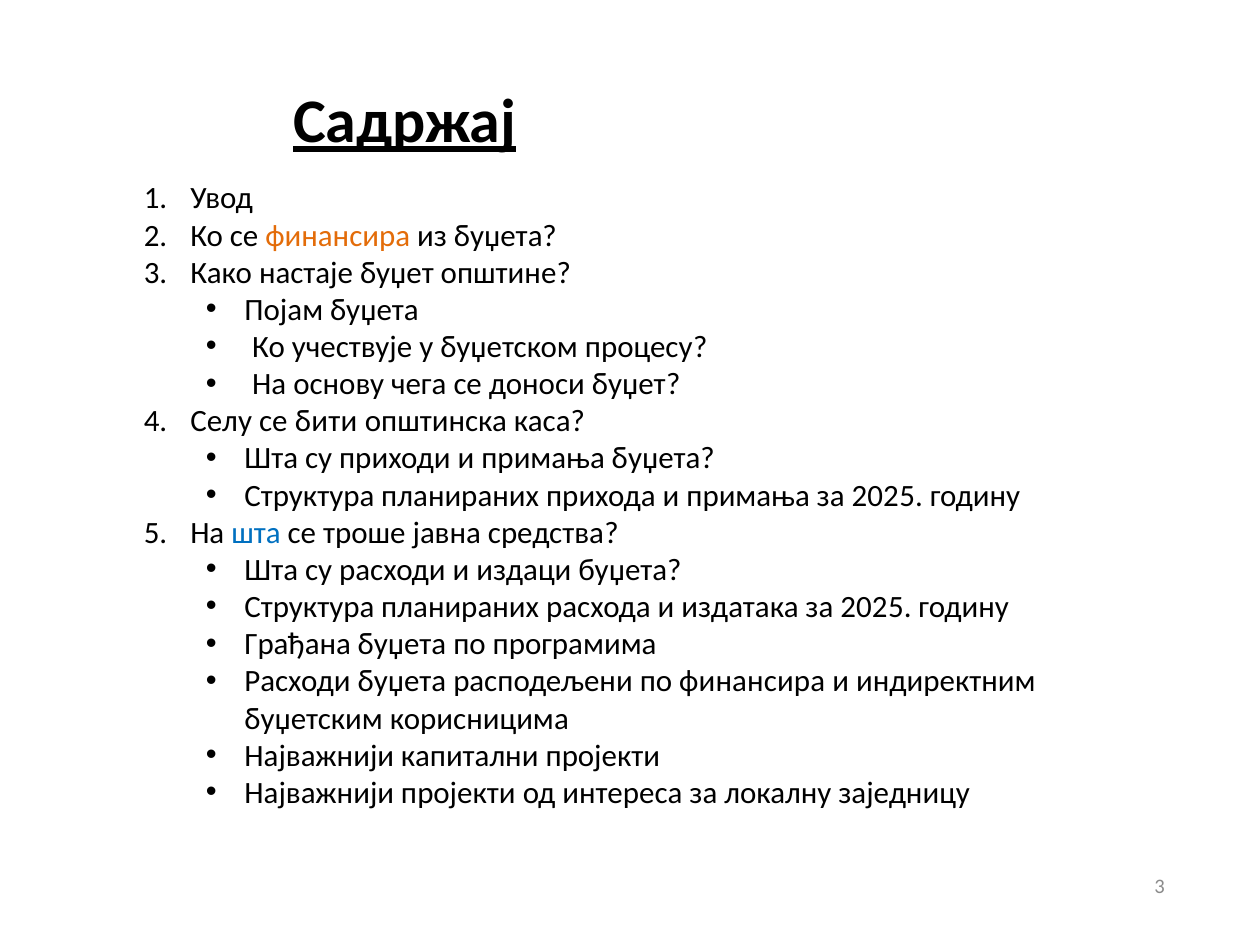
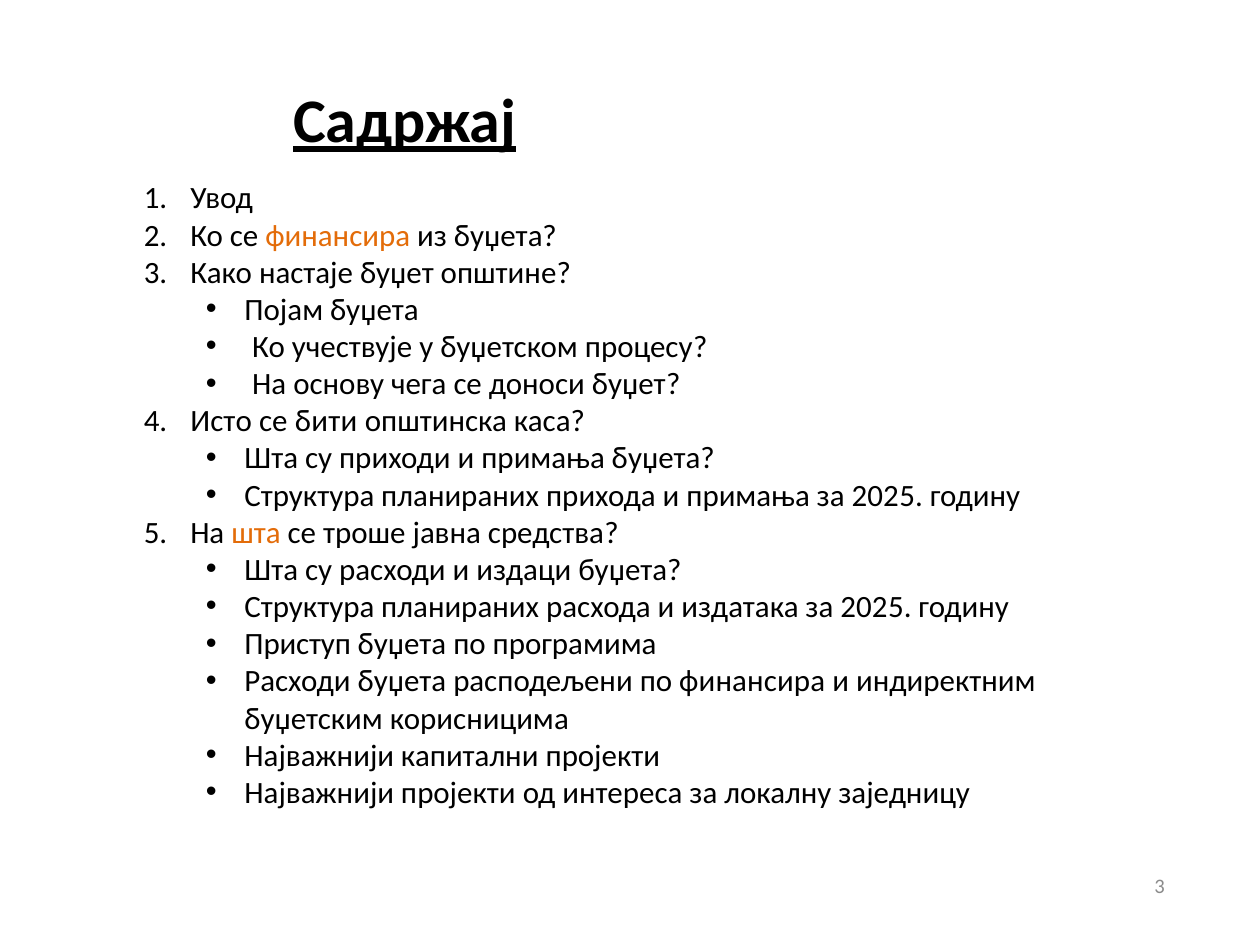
Селу: Селу -> Исто (221, 422)
шта colour: blue -> orange (256, 533)
Грађана: Грађана -> Приступ (298, 645)
